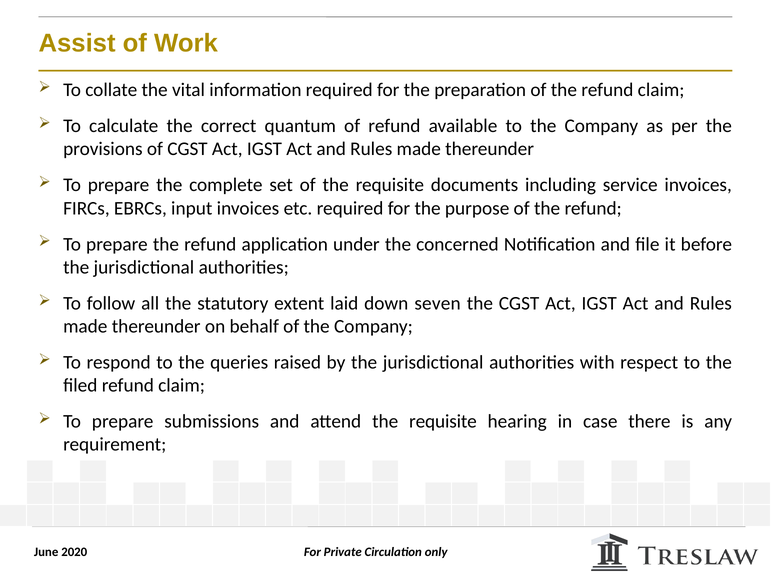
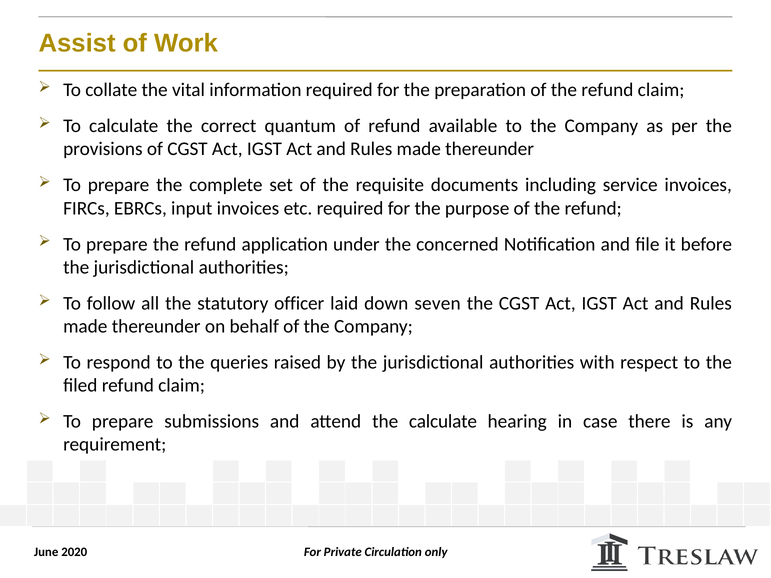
extent: extent -> officer (299, 303)
attend the requisite: requisite -> calculate (443, 422)
